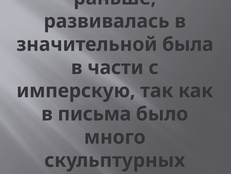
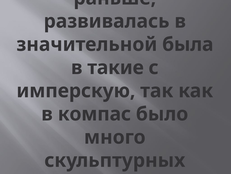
части: части -> такие (116, 67)
письма: письма -> компас (94, 114)
